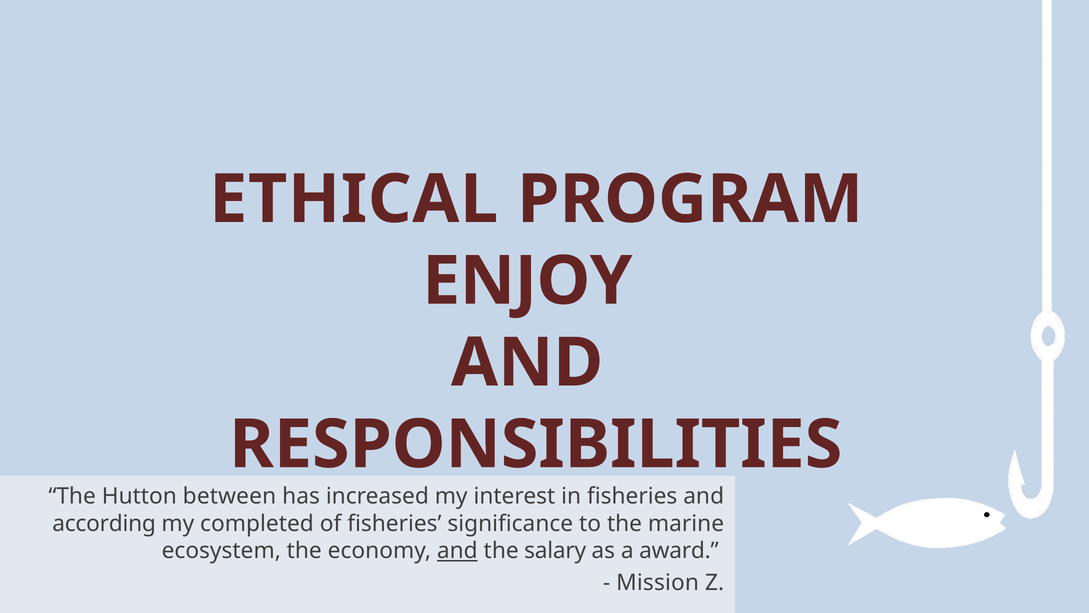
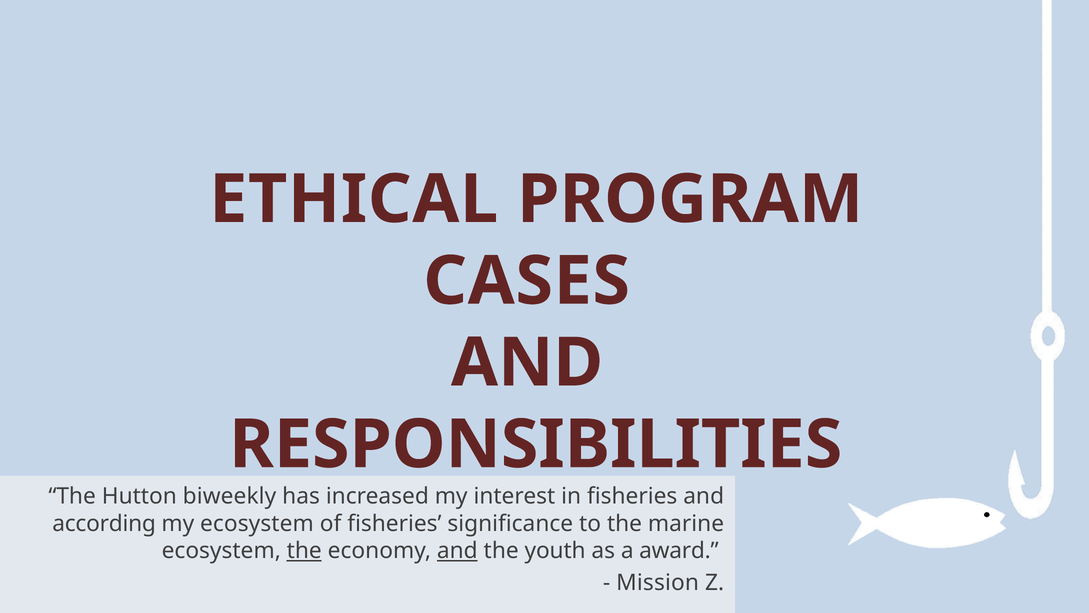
ENJOY: ENJOY -> CASES (527, 281)
between: between -> biweekly (230, 496)
my completed: completed -> ecosystem (257, 523)
the underline: none -> present (304, 551)
salary: salary -> youth (555, 551)
